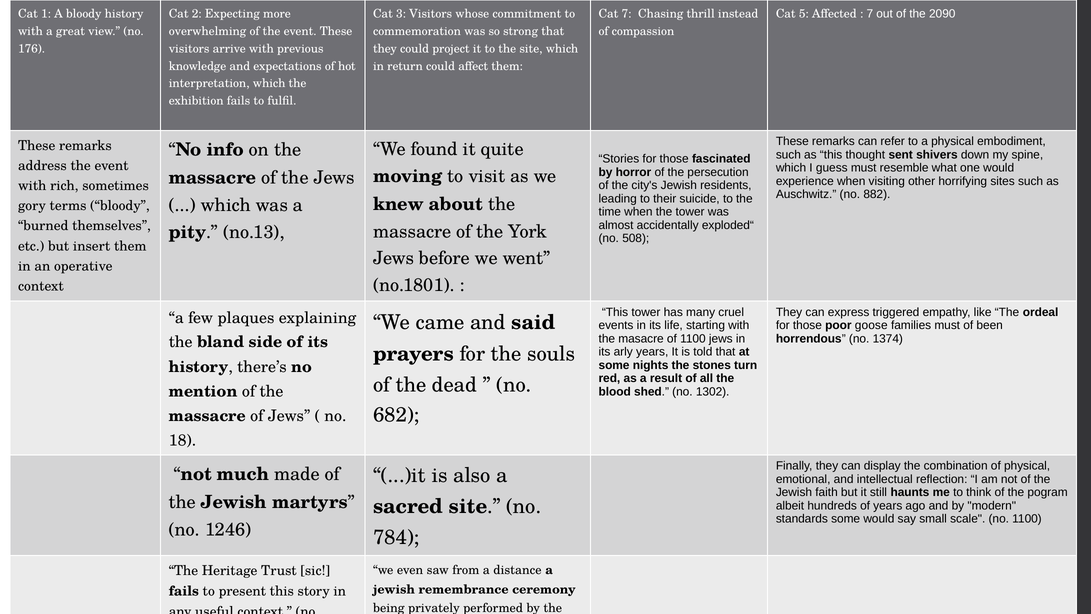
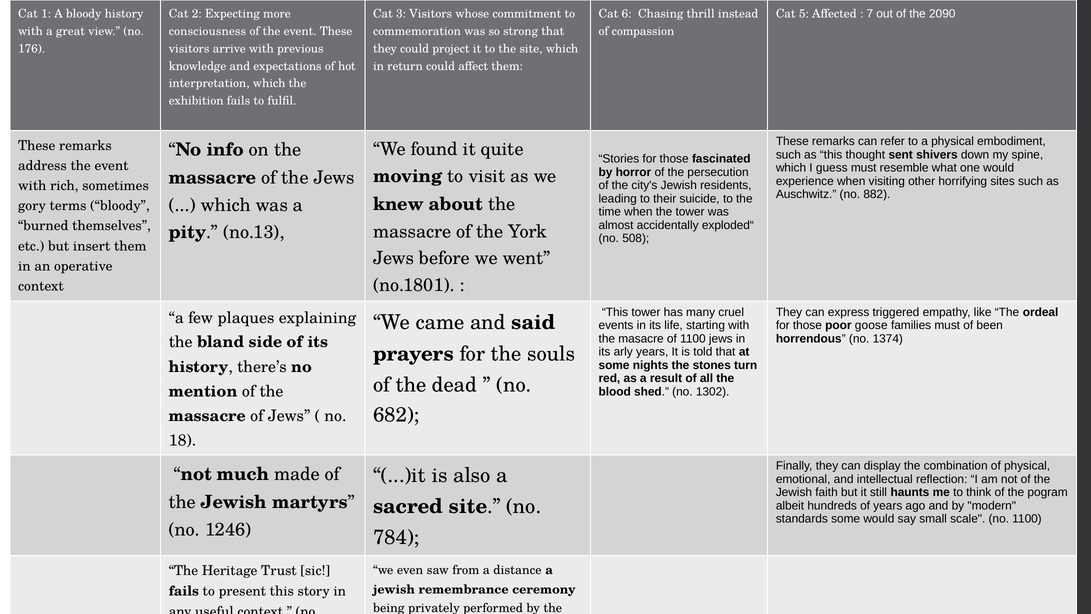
Cat 7: 7 -> 6 (627, 14)
overwhelming: overwhelming -> consciousness (207, 31)
